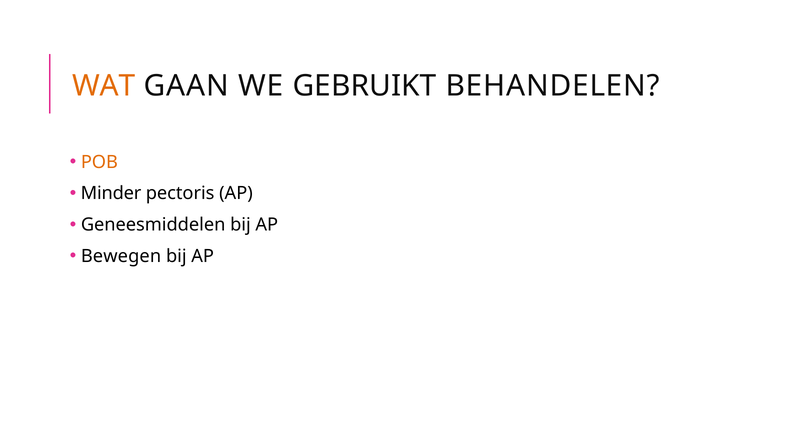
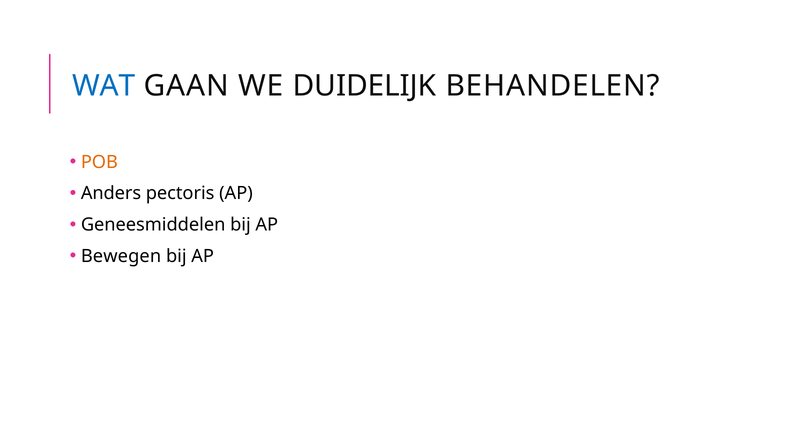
WAT colour: orange -> blue (104, 86)
GEBRUIKT: GEBRUIKT -> DUIDELIJK (365, 86)
Minder: Minder -> Anders (111, 193)
